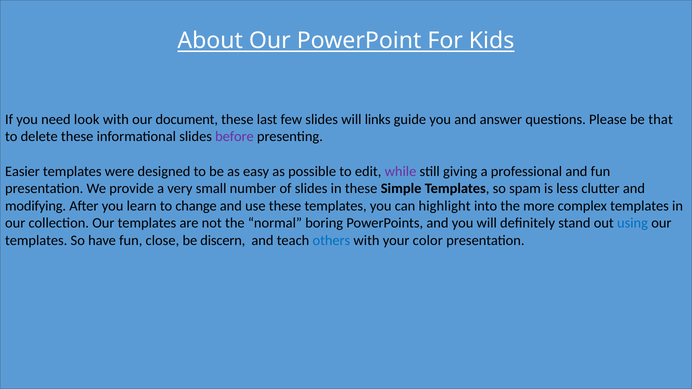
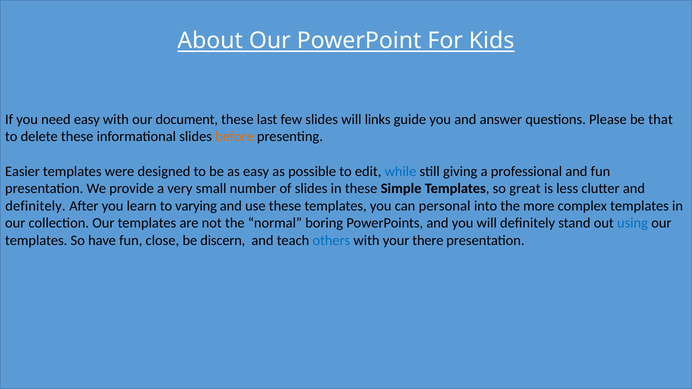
need look: look -> easy (87, 119)
before colour: purple -> orange (234, 137)
while colour: purple -> blue (401, 171)
spam: spam -> great (525, 189)
modifying: modifying -> definitely (35, 206)
change: change -> varying (196, 206)
highlight: highlight -> personal (445, 206)
color: color -> there (428, 241)
